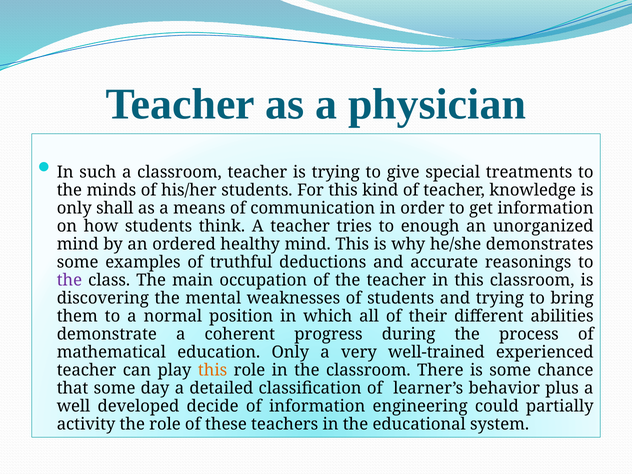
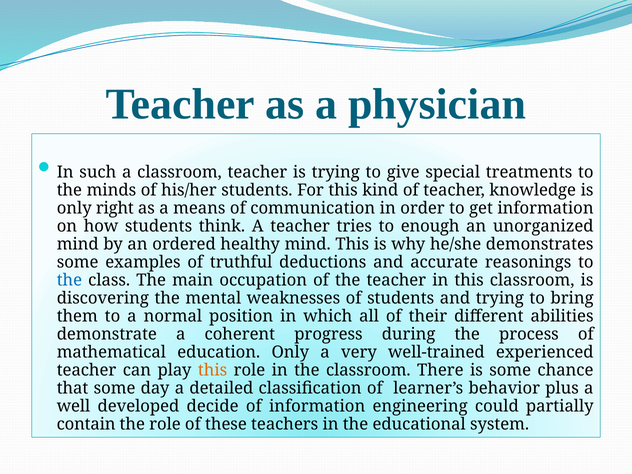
shall: shall -> right (115, 208)
the colour: purple -> blue (69, 280)
activity: activity -> contain (86, 424)
